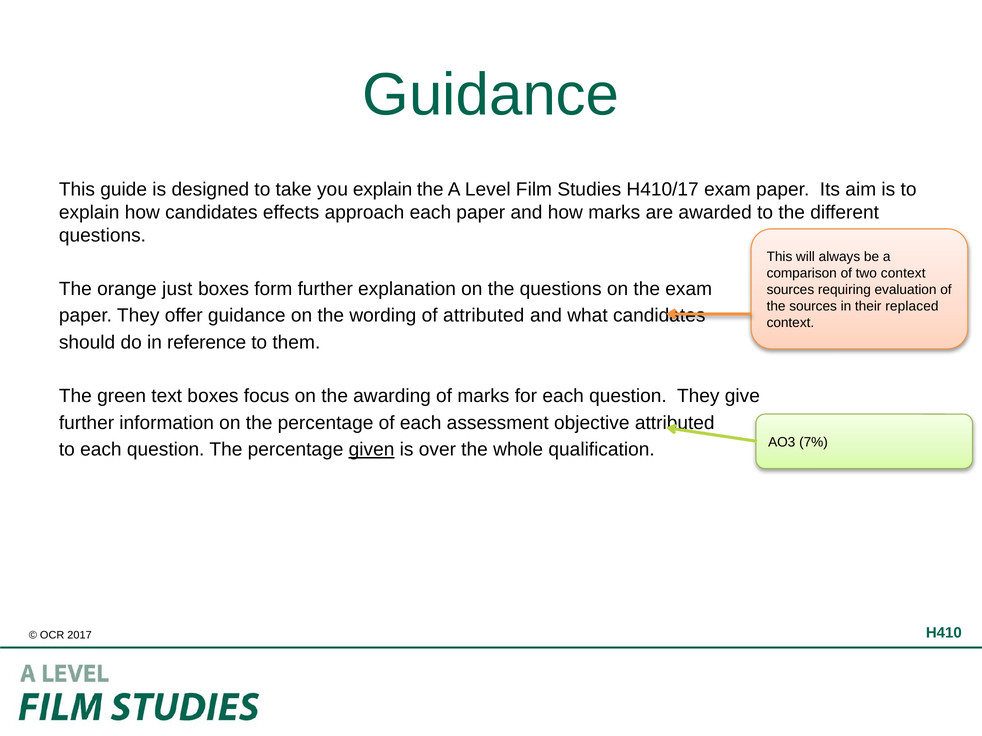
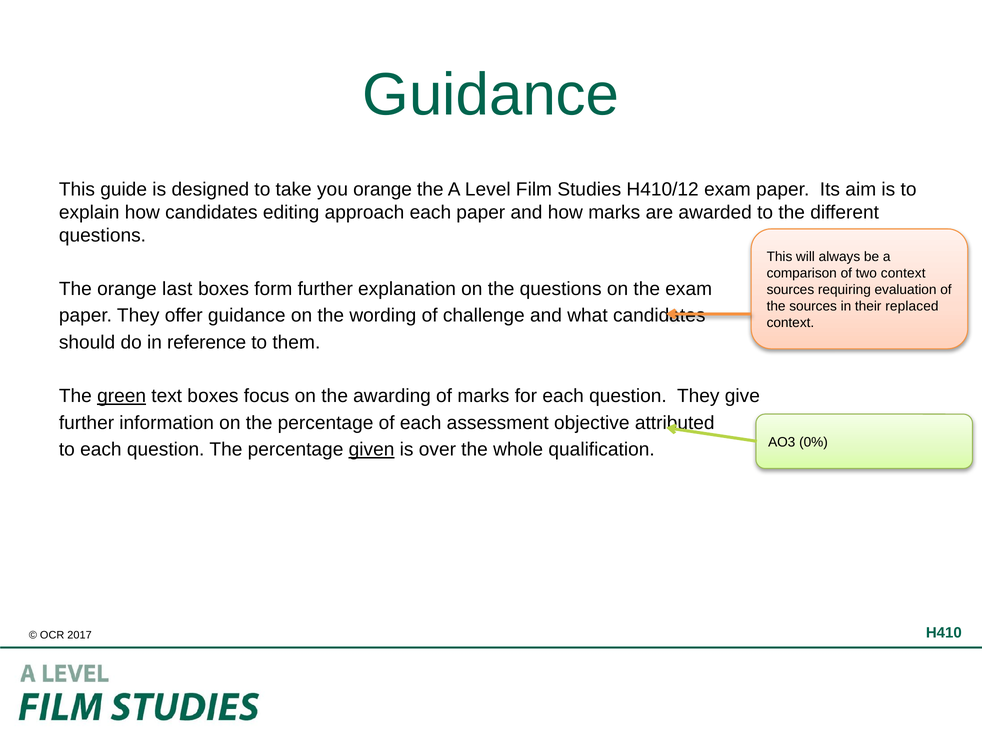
you explain: explain -> orange (383, 190)
H410/17: H410/17 -> H410/12 (663, 190)
effects: effects -> editing (291, 213)
just: just -> last (177, 289)
of attributed: attributed -> challenge (484, 316)
green underline: none -> present (122, 396)
7%: 7% -> 0% (813, 443)
